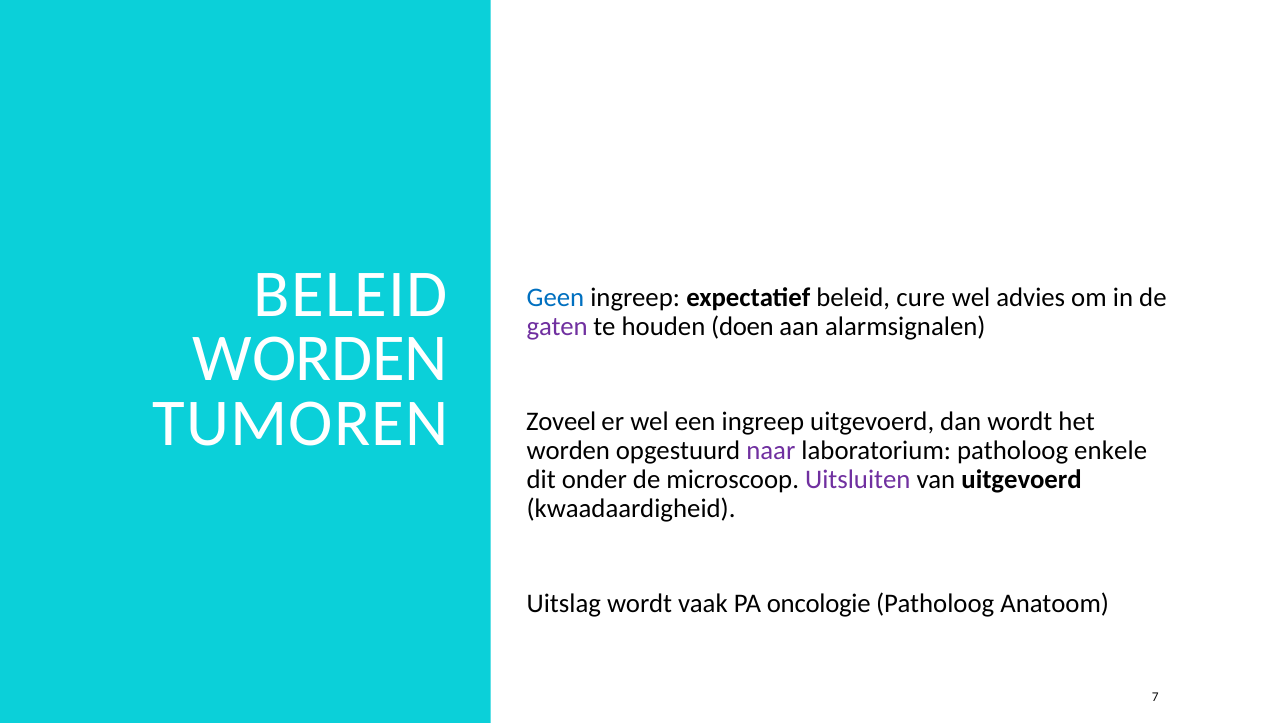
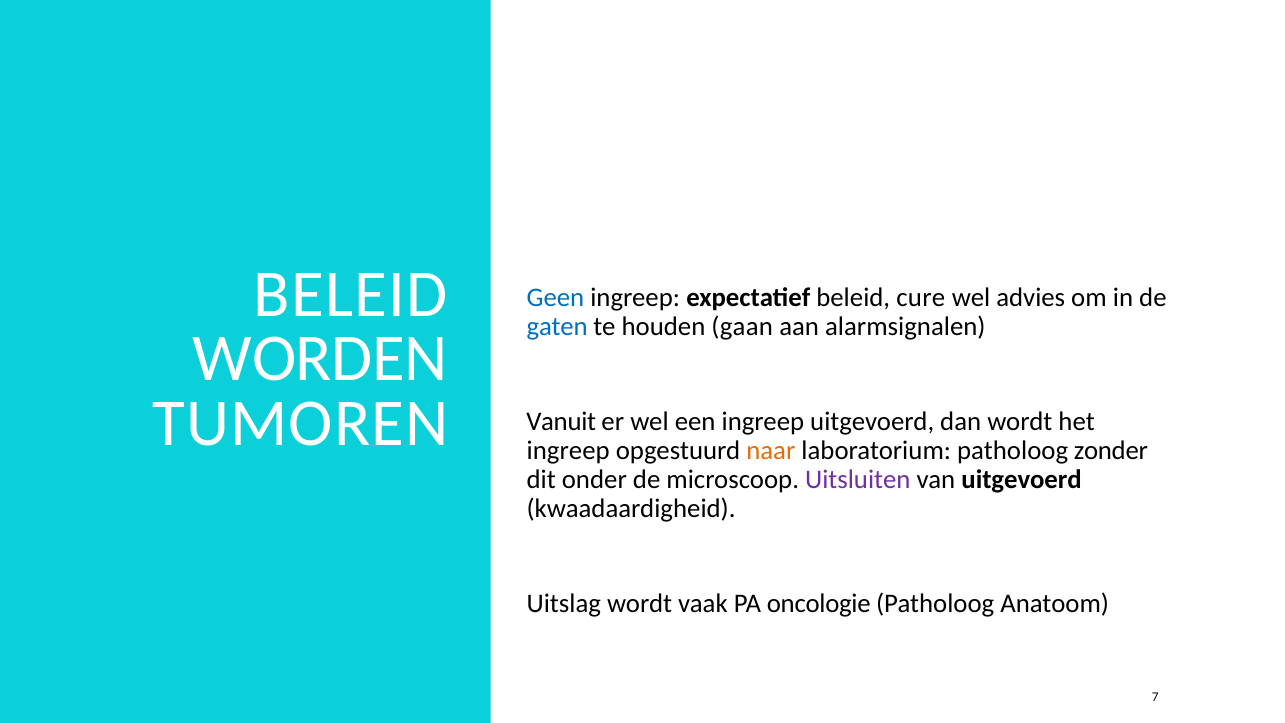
gaten colour: purple -> blue (557, 327)
doen: doen -> gaan (742, 327)
Zoveel: Zoveel -> Vanuit (561, 422)
worden: worden -> ingreep (568, 451)
naar colour: purple -> orange (771, 451)
enkele: enkele -> zonder (1111, 451)
